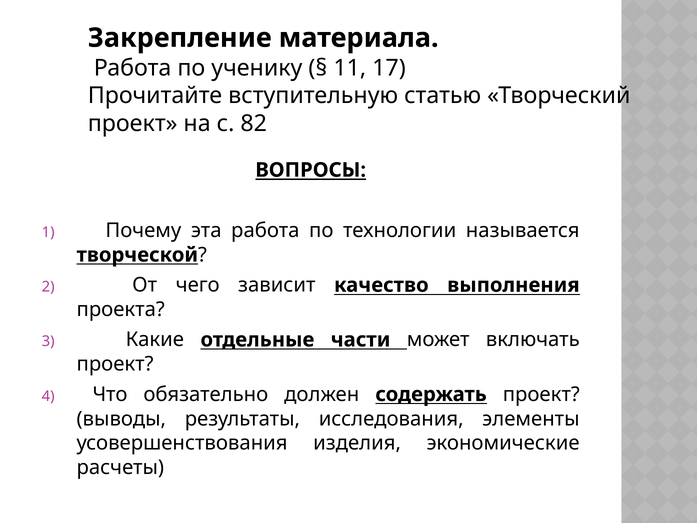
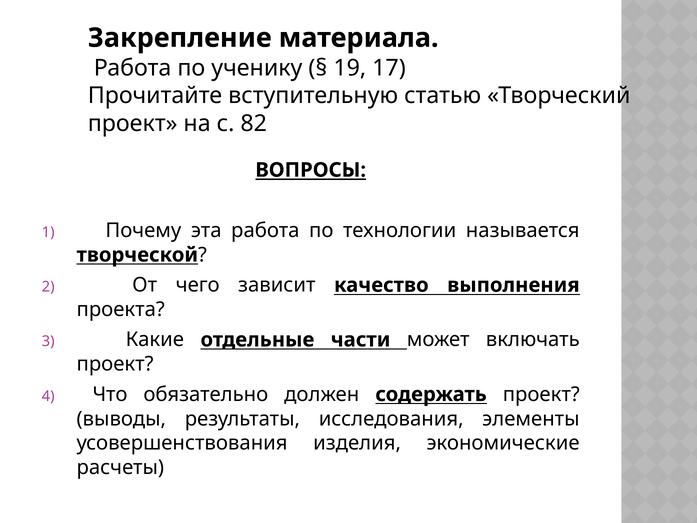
11: 11 -> 19 (350, 68)
